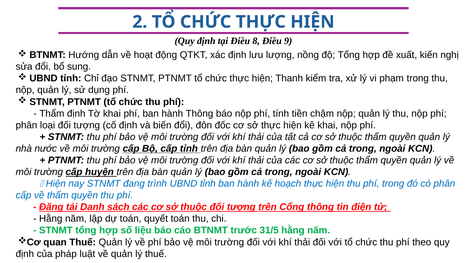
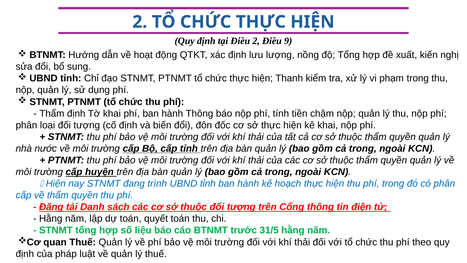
Điều 8: 8 -> 2 (256, 41)
